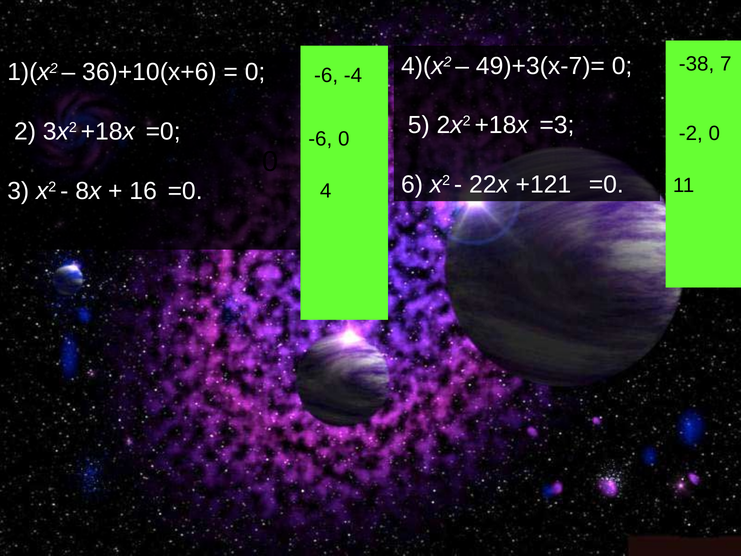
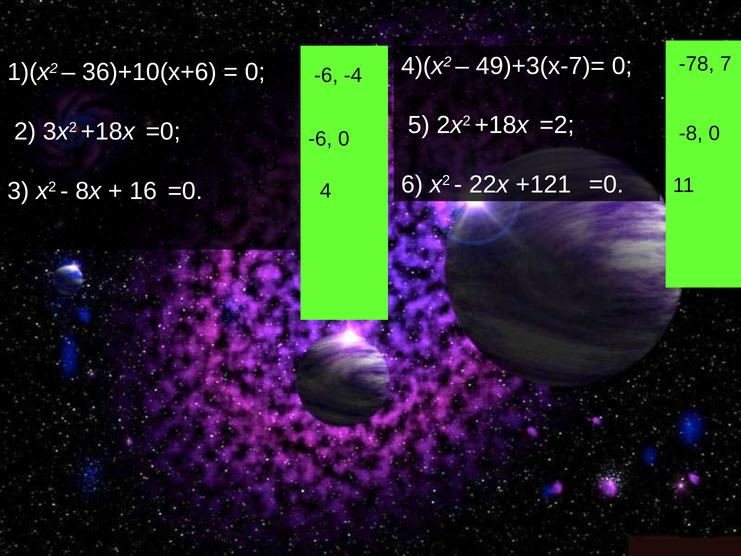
-38: -38 -> -78 (697, 64)
=3: =3 -> =2 (557, 125)
-2: -2 -> -8 (691, 133)
